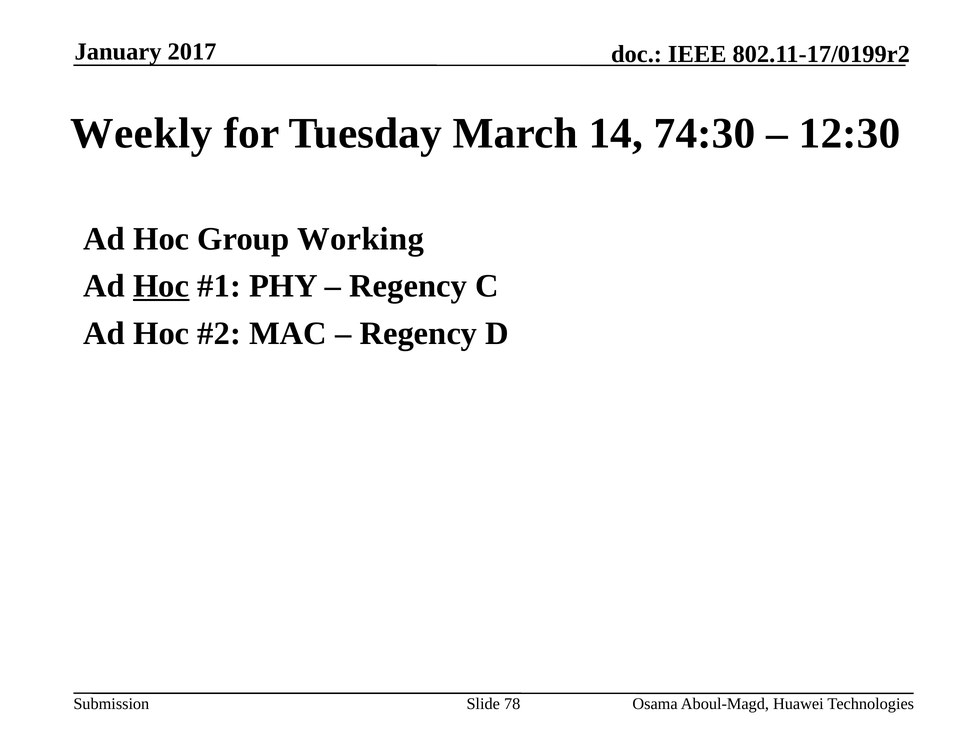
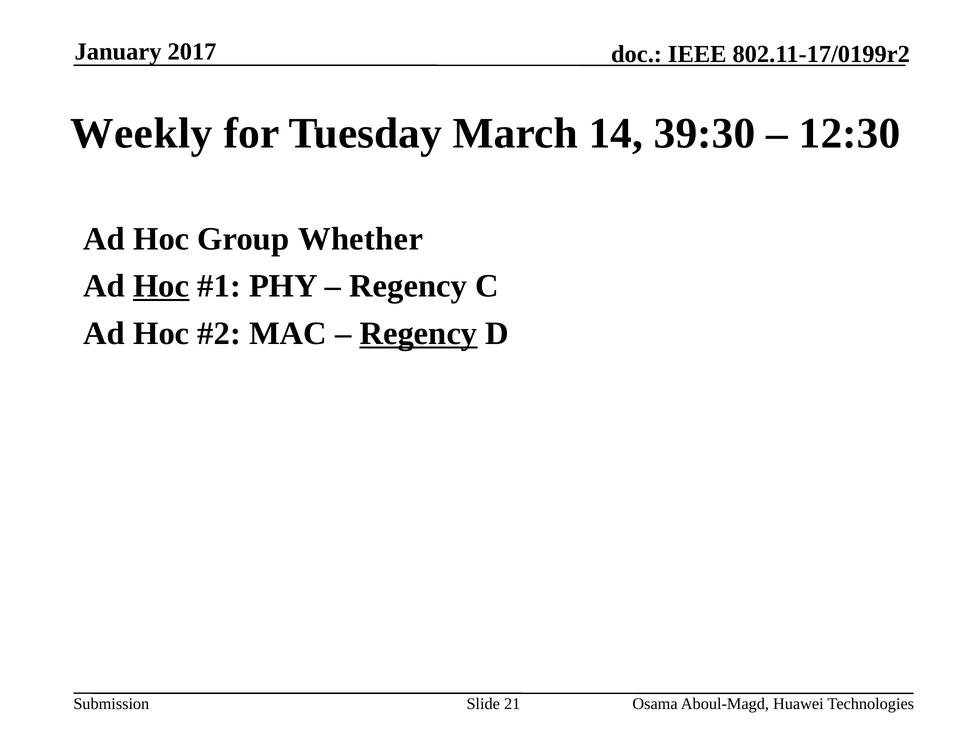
74:30: 74:30 -> 39:30 (705, 133)
Working: Working -> Whether (361, 239)
Regency underline: none -> present (418, 334)
78: 78 -> 21 (512, 704)
